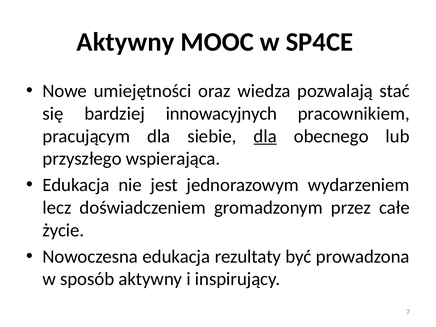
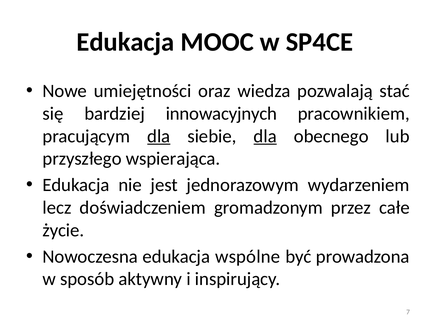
Aktywny: Aktywny -> Edukacja (126, 42)
dla underline: none -> present (159, 136)
rezultaty: rezultaty -> wspólne (248, 257)
